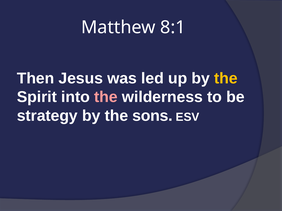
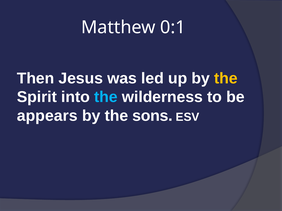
8:1: 8:1 -> 0:1 (173, 27)
the colour: pink -> light blue (106, 97)
strategy: strategy -> appears (47, 116)
